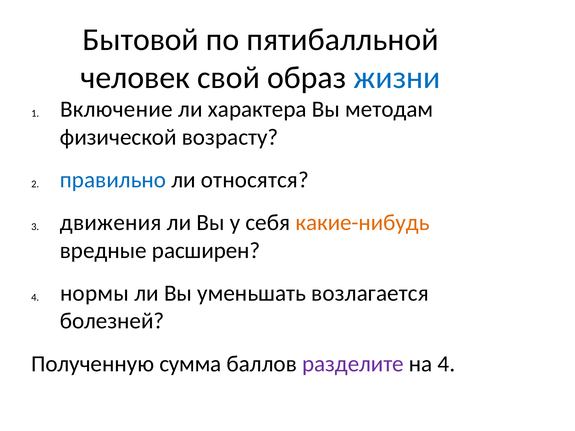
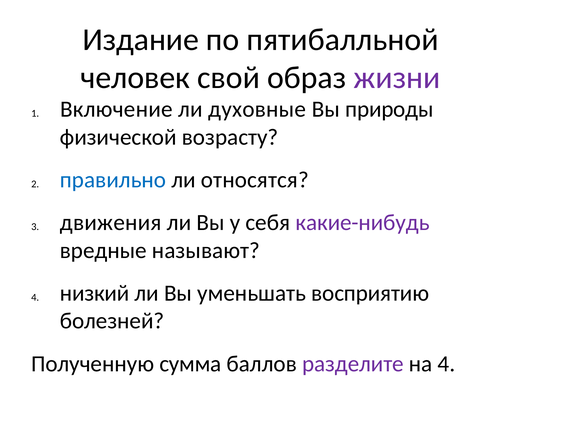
Бытовой: Бытовой -> Издание (141, 40)
жизни colour: blue -> purple (397, 78)
характера: характера -> духовные (257, 109)
методам: методам -> природы (389, 109)
какие-нибудь colour: orange -> purple (363, 223)
расширен: расширен -> называют (206, 251)
нормы: нормы -> низкий (95, 293)
возлагается: возлагается -> восприятию (370, 293)
